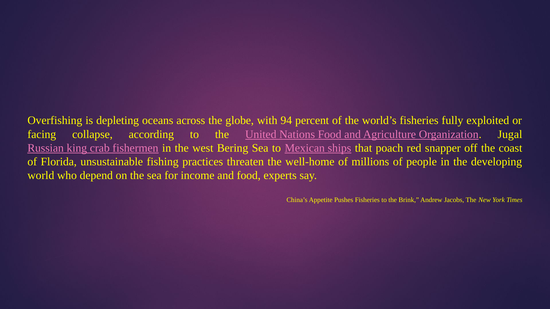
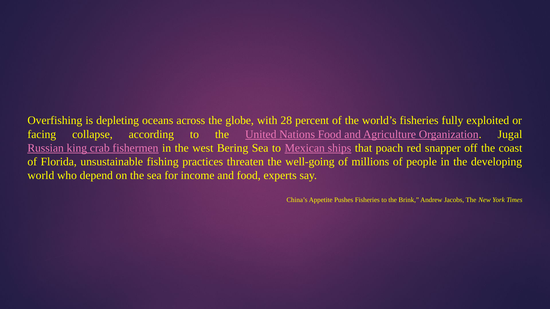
94: 94 -> 28 (286, 121)
well-home: well-home -> well-going (310, 162)
